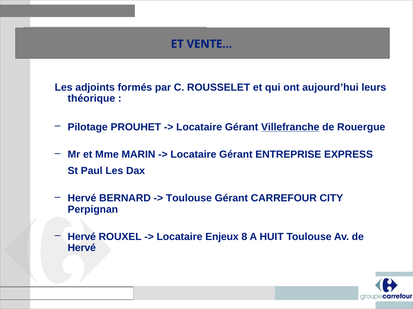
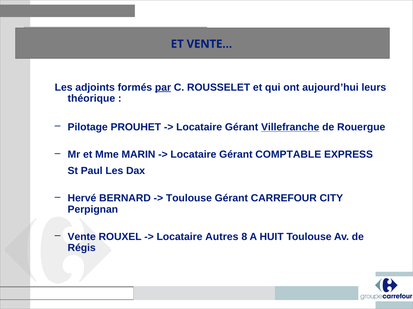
par underline: none -> present (163, 88)
ENTREPRISE: ENTREPRISE -> COMPTABLE (288, 155)
Hervé: Hervé -> Vente (82, 237)
Enjeux: Enjeux -> Autres (222, 237)
Hervé: Hervé -> Régis (82, 248)
